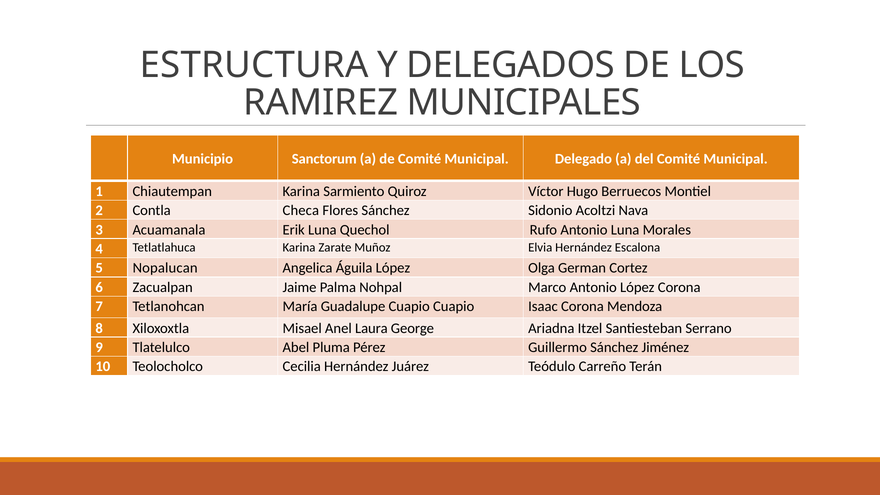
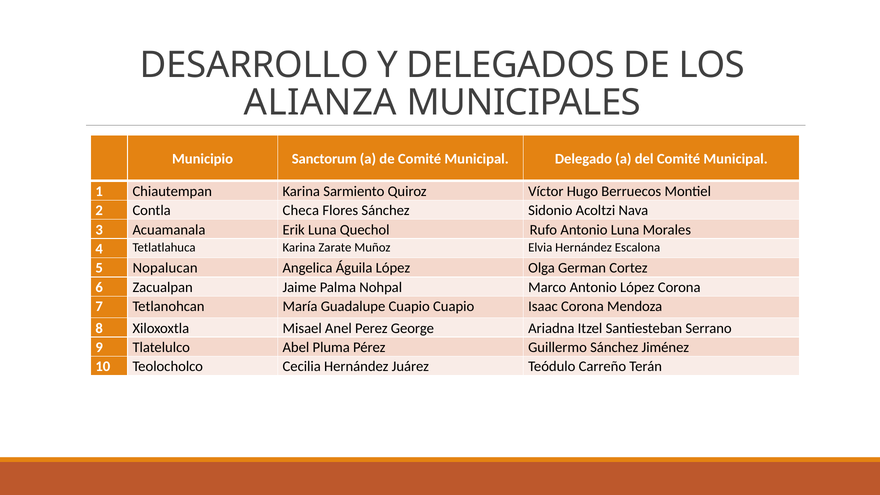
ESTRUCTURA: ESTRUCTURA -> DESARROLLO (254, 65)
RAMIREZ: RAMIREZ -> ALIANZA (320, 103)
Laura: Laura -> Perez (371, 328)
